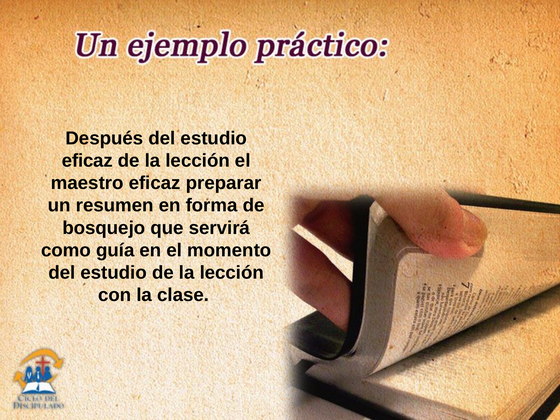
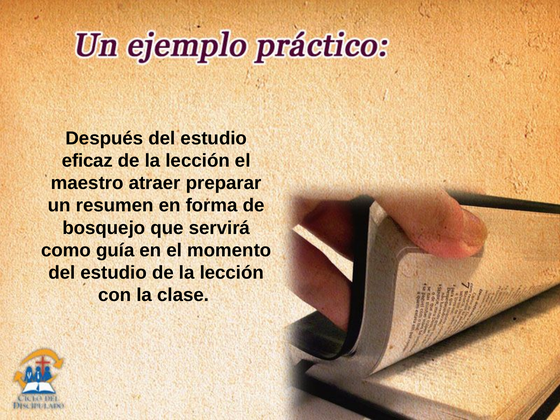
maestro eficaz: eficaz -> atraer (155, 183)
